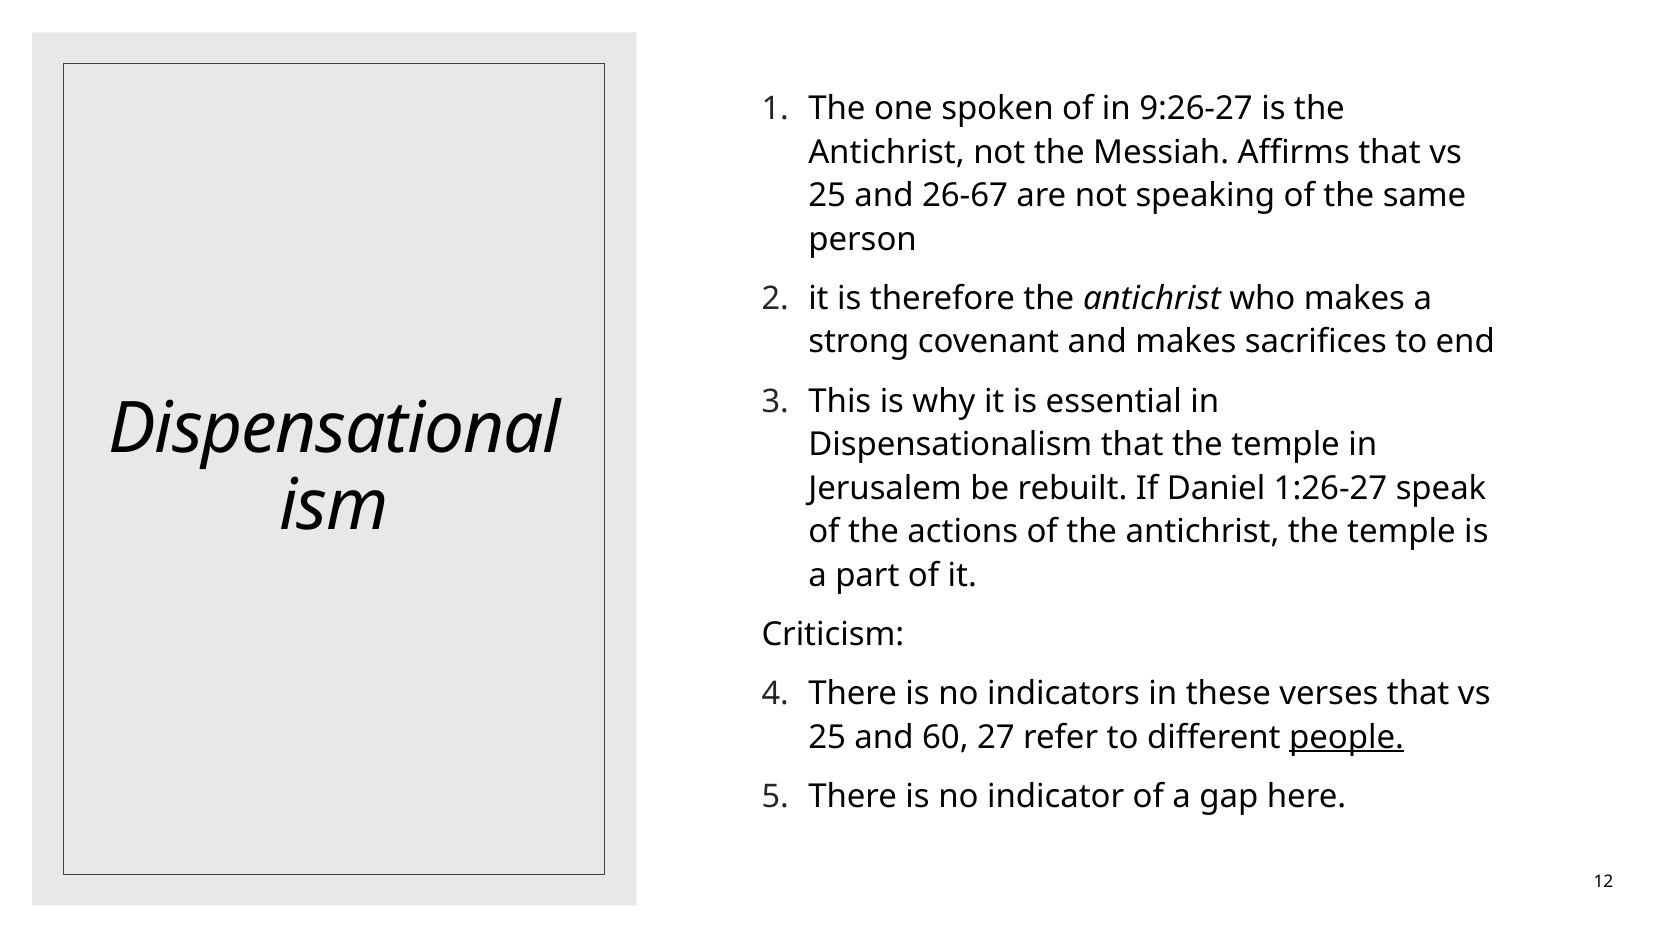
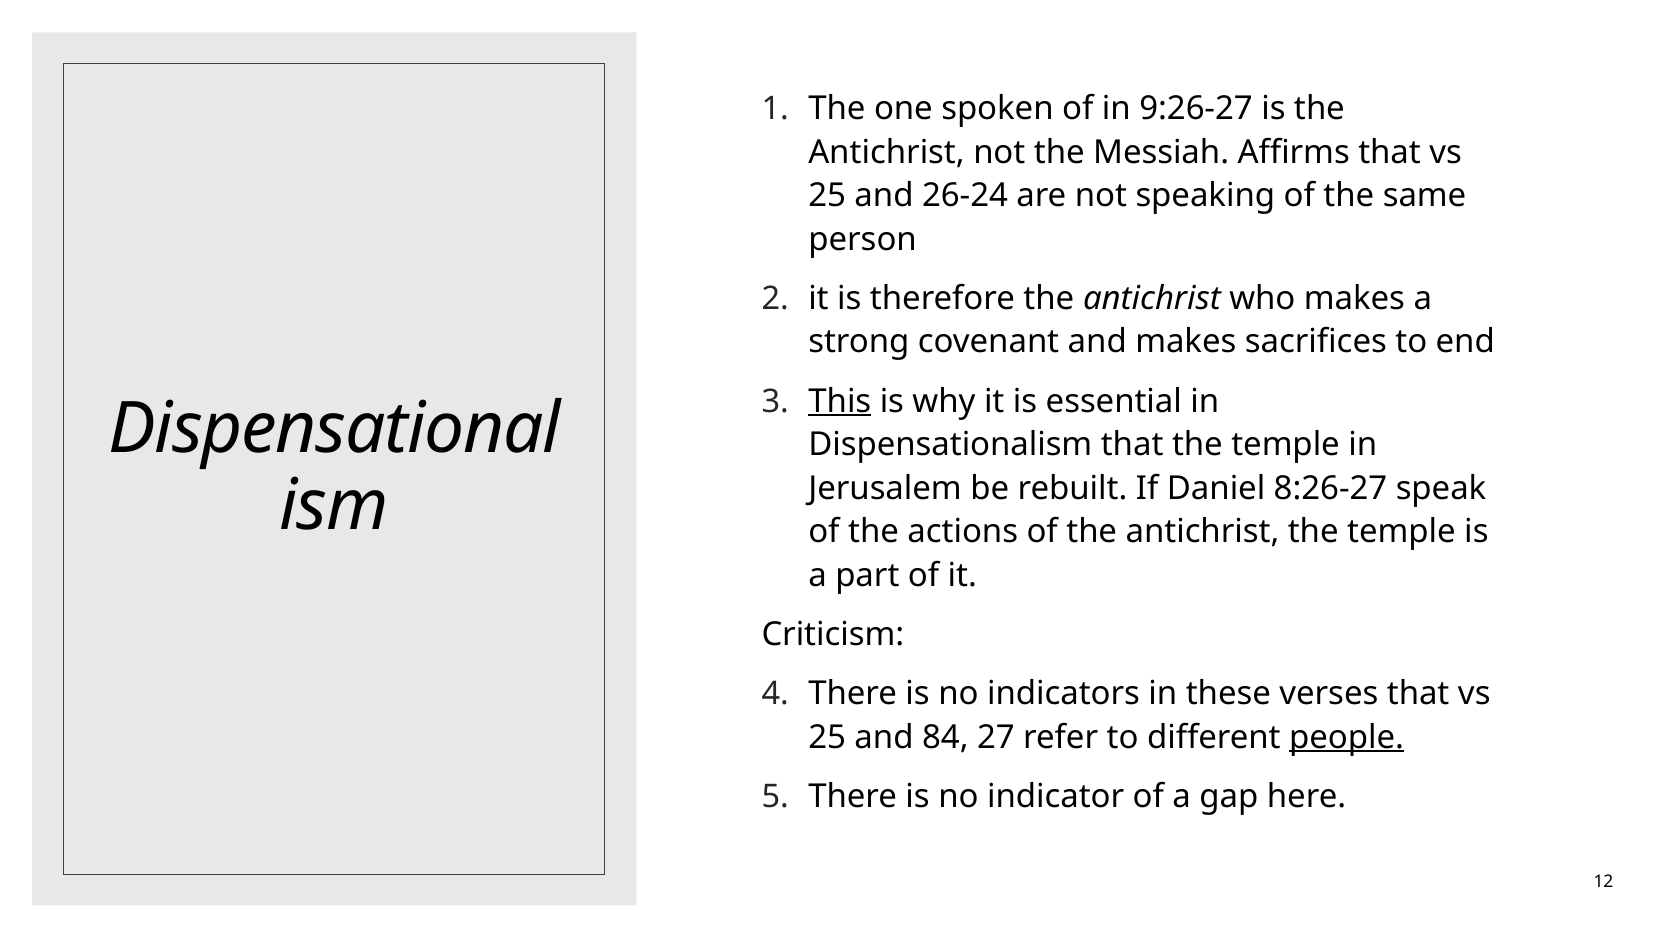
26-67: 26-67 -> 26-24 (965, 196)
This underline: none -> present (840, 401)
1:26-27: 1:26-27 -> 8:26-27 (1331, 488)
60: 60 -> 84 (945, 737)
